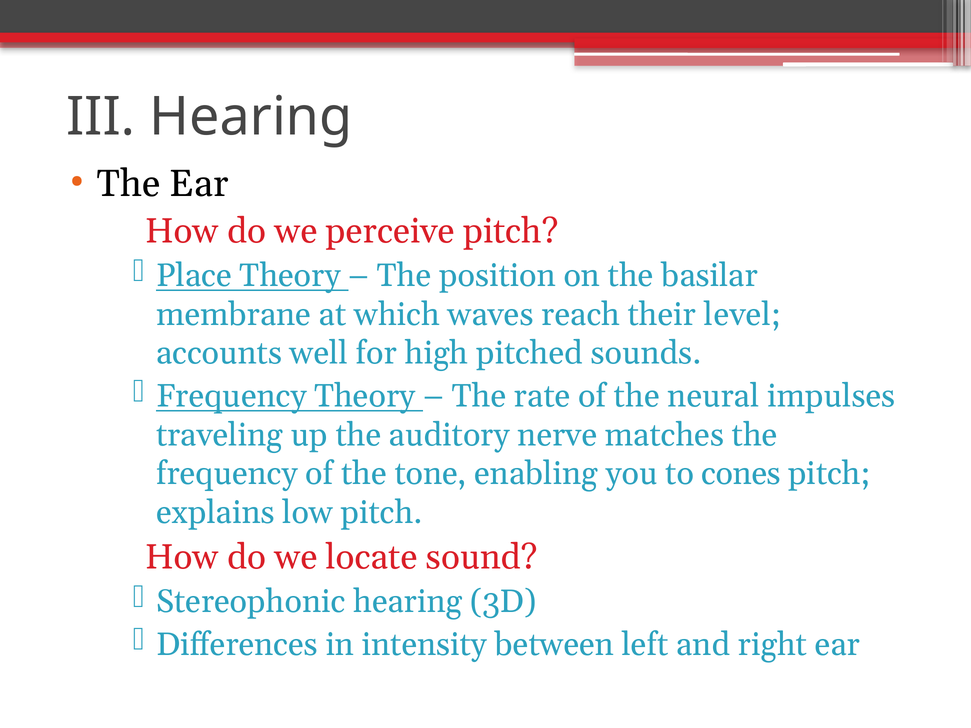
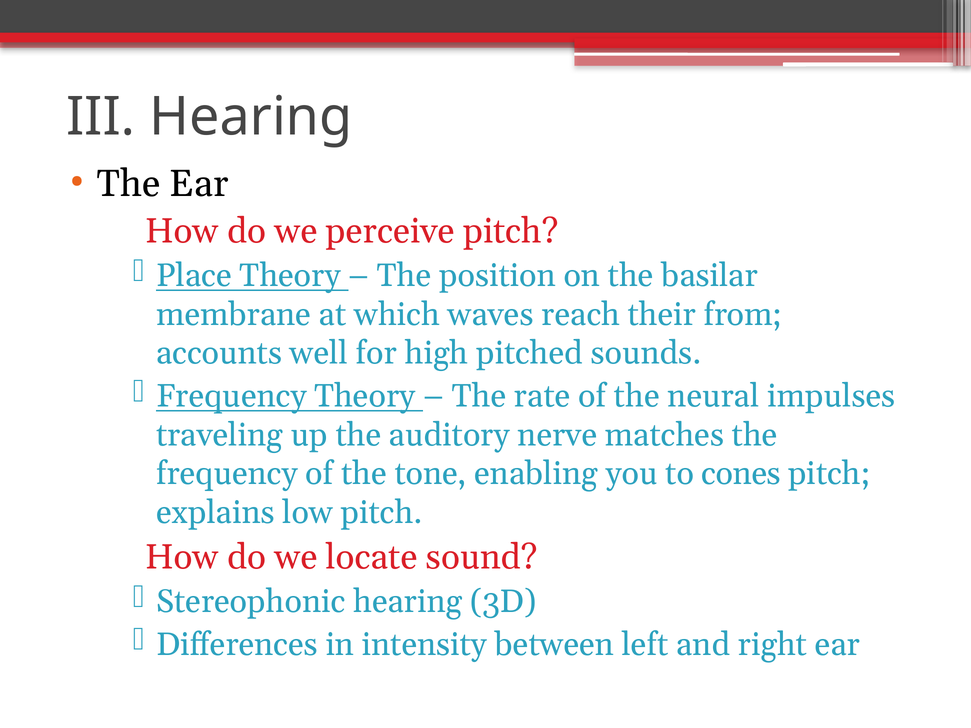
level: level -> from (743, 315)
